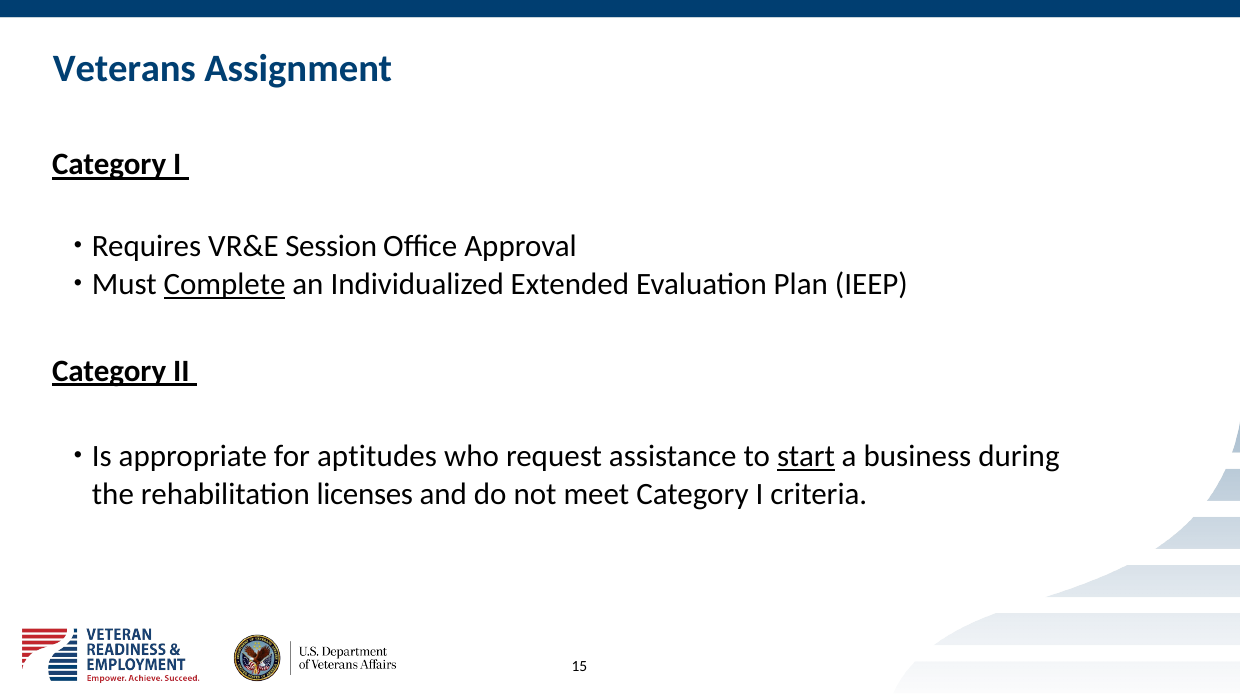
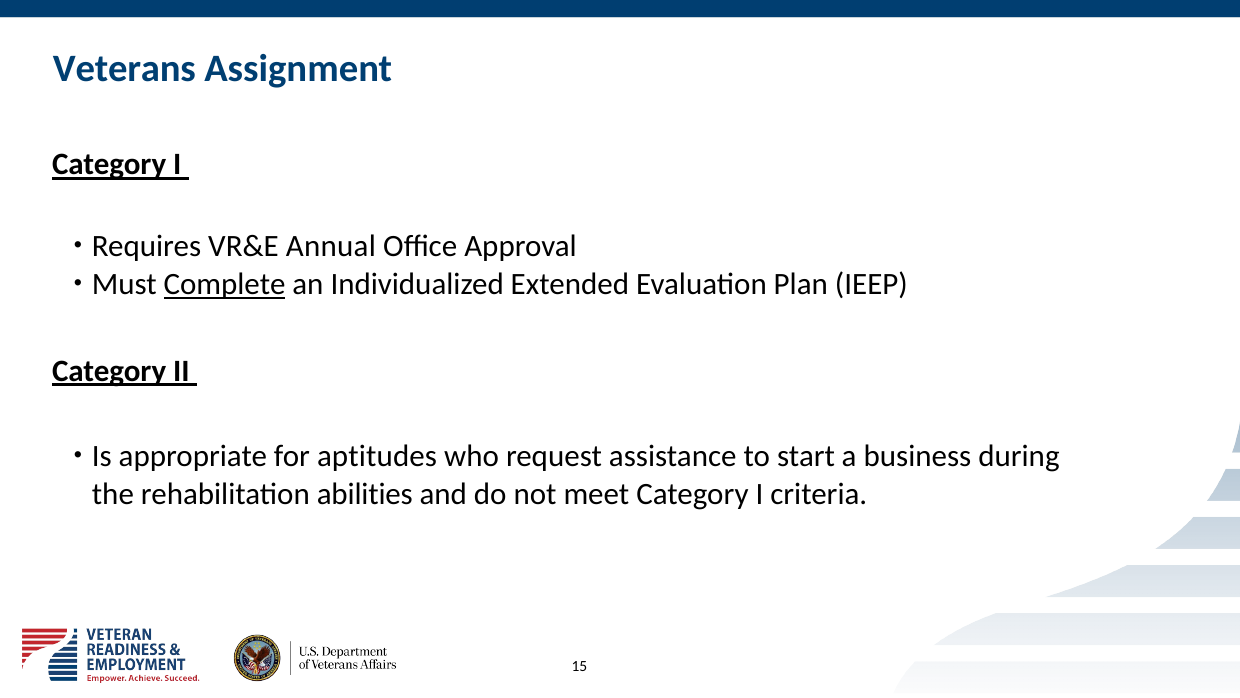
Session: Session -> Annual (331, 246)
start underline: present -> none (806, 456)
licenses: licenses -> abilities (365, 494)
